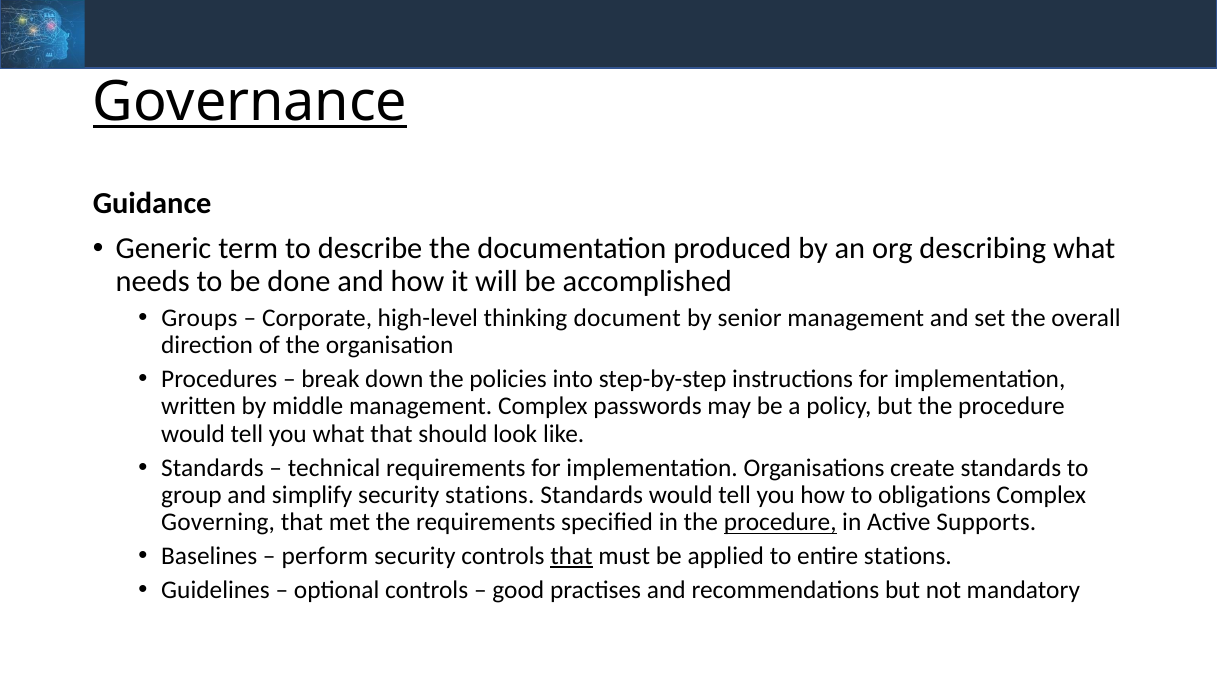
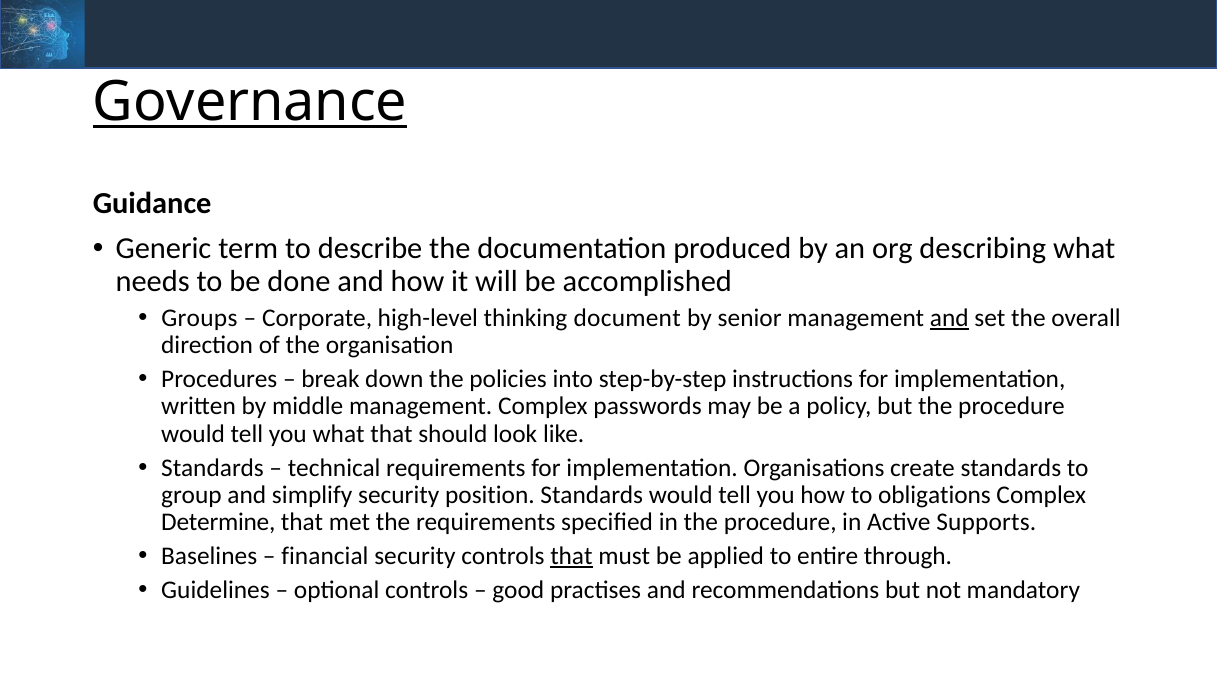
and underline: none -> present (949, 318)
security stations: stations -> position (490, 495)
Governing: Governing -> Determine (218, 522)
procedure underline: present -> none (780, 522)
perform: perform -> financial (325, 556)
entire stations: stations -> through (908, 556)
